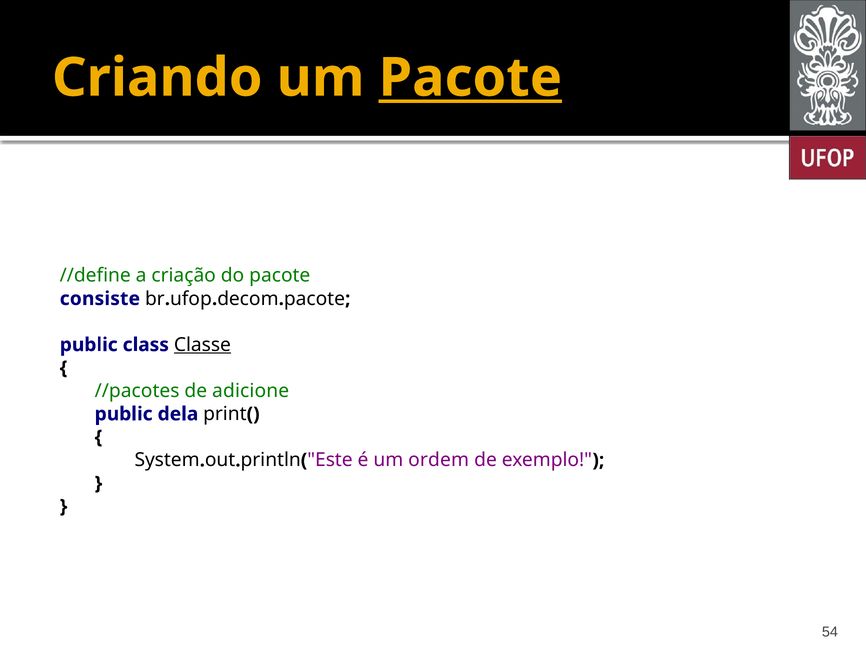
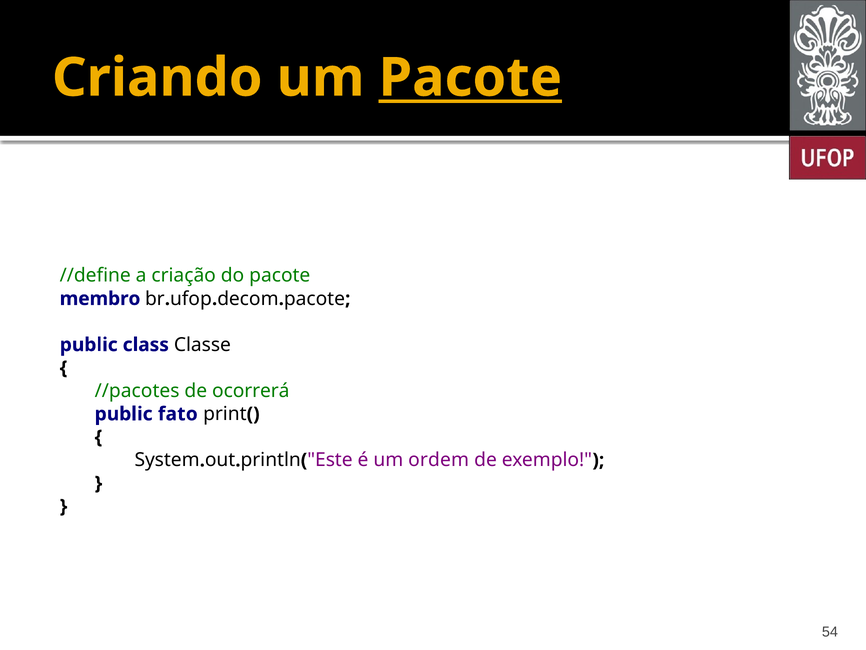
consiste: consiste -> membro (100, 298)
Classe underline: present -> none (202, 345)
adicione: adicione -> ocorrerá (251, 391)
dela: dela -> fato (178, 414)
